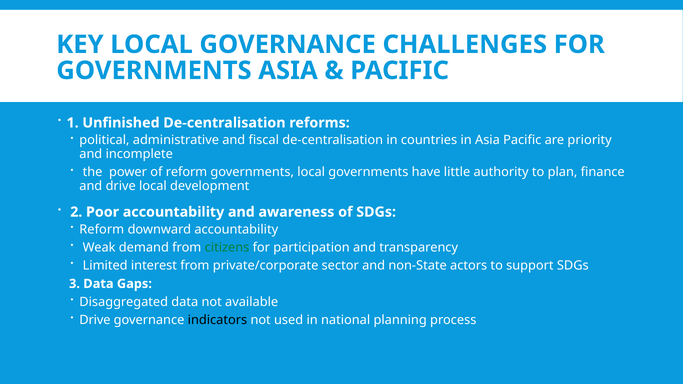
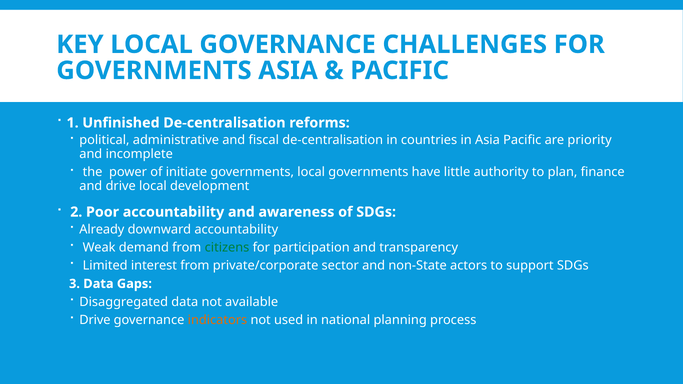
of reform: reform -> initiate (186, 172)
Reform: Reform -> Already (102, 230)
indicators colour: black -> orange (217, 320)
